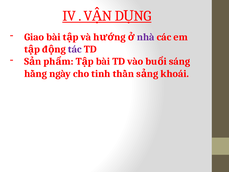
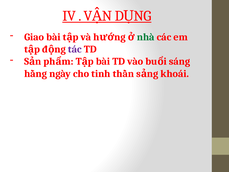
nhà colour: purple -> green (146, 37)
